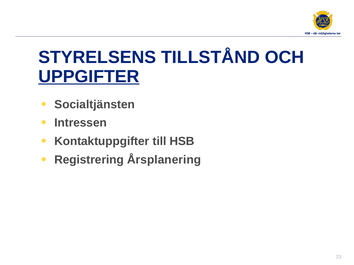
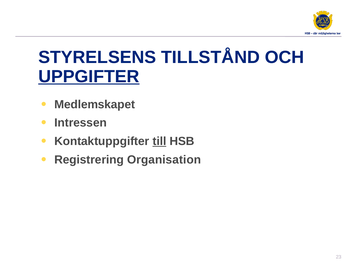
Socialtjänsten: Socialtjänsten -> Medlemskapet (95, 105)
till underline: none -> present (159, 142)
Årsplanering: Årsplanering -> Organisation (164, 160)
